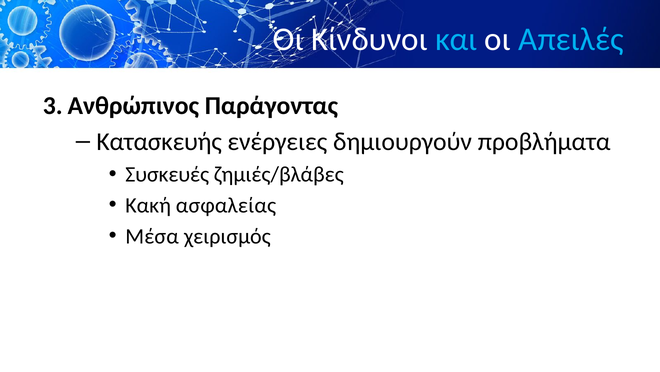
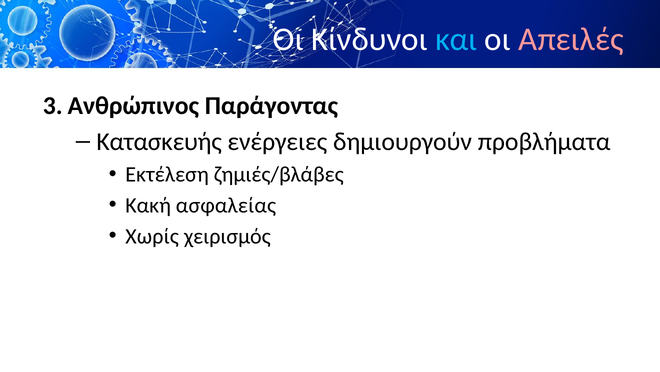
Απειλές colour: light blue -> pink (571, 39)
Συσκευές: Συσκευές -> Εκτέλεση (167, 174)
Μέσα: Μέσα -> Χωρίς (152, 236)
